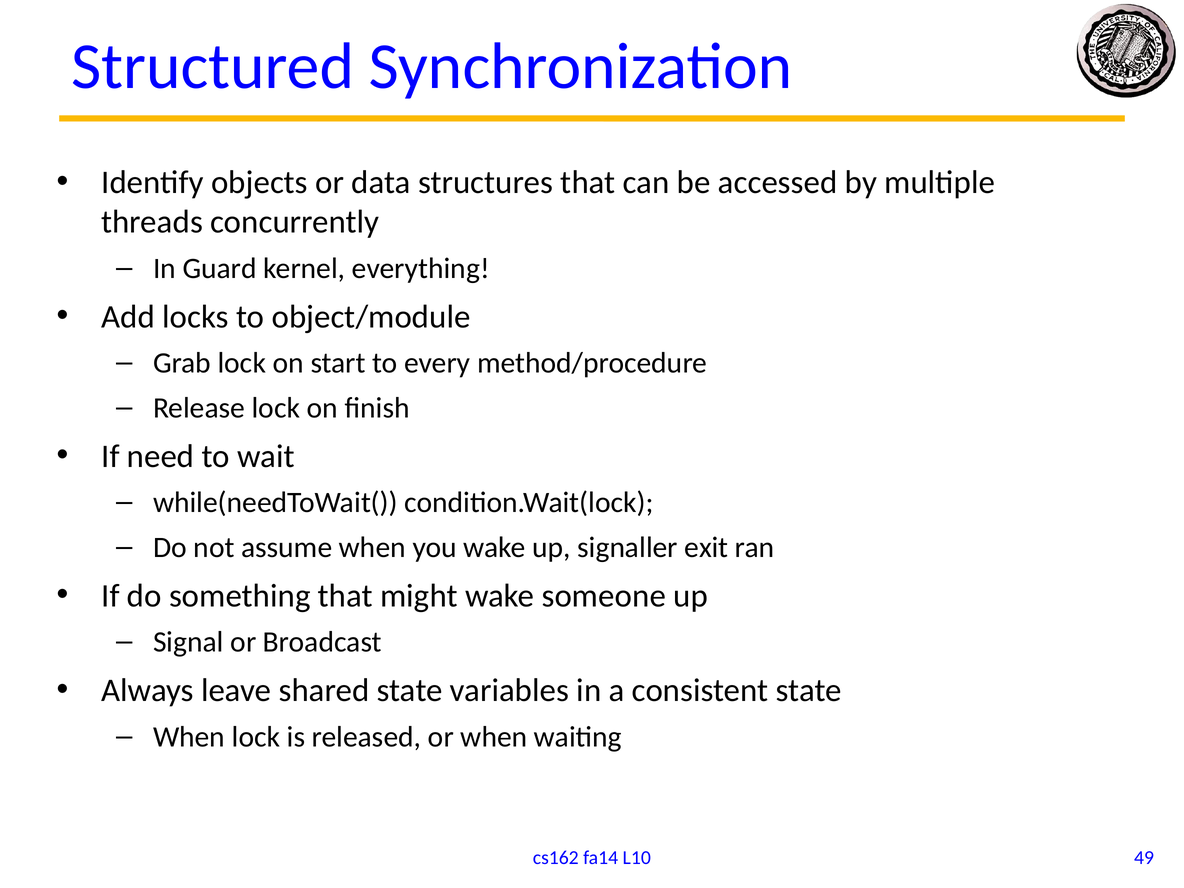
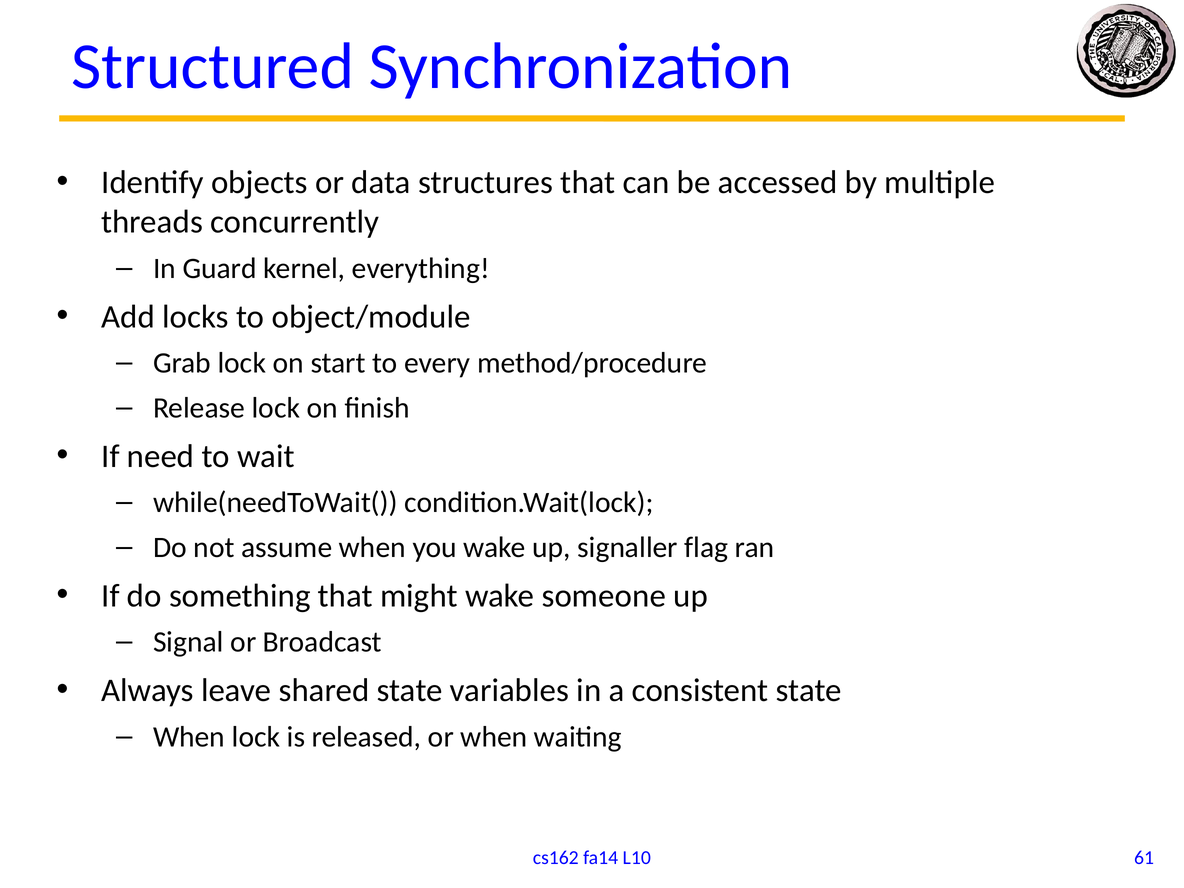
exit: exit -> flag (706, 547)
49: 49 -> 61 (1144, 858)
